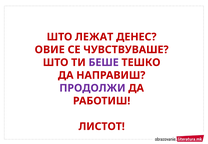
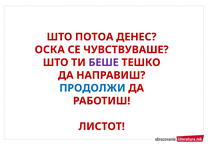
ЛЕЖАТ: ЛЕЖАТ -> ПОТОА (94, 37)
ОВИЕ: ОВИЕ -> ОСКА (50, 50)
ПРОДОЛЖИ colour: purple -> blue (92, 88)
